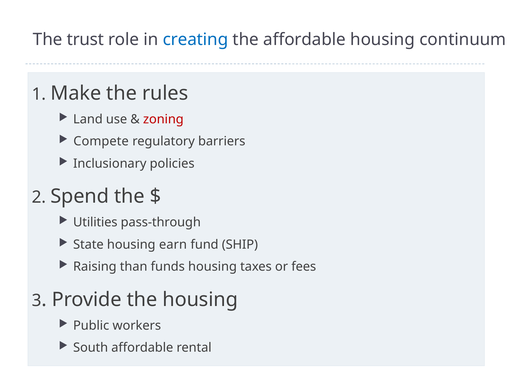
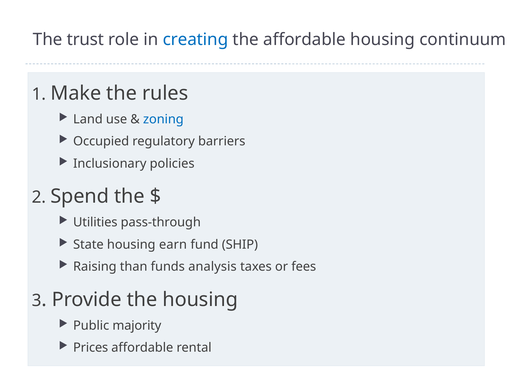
zoning colour: red -> blue (163, 119)
Compete: Compete -> Occupied (101, 141)
funds housing: housing -> analysis (212, 266)
workers: workers -> majority (137, 325)
South: South -> Prices (91, 347)
